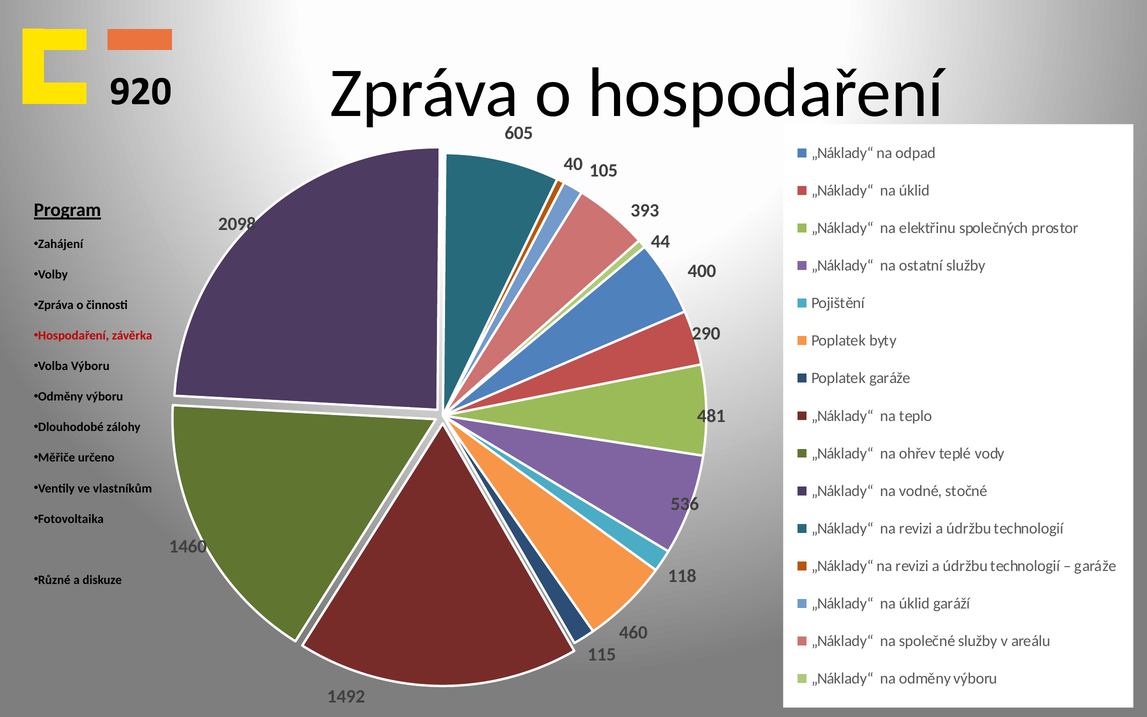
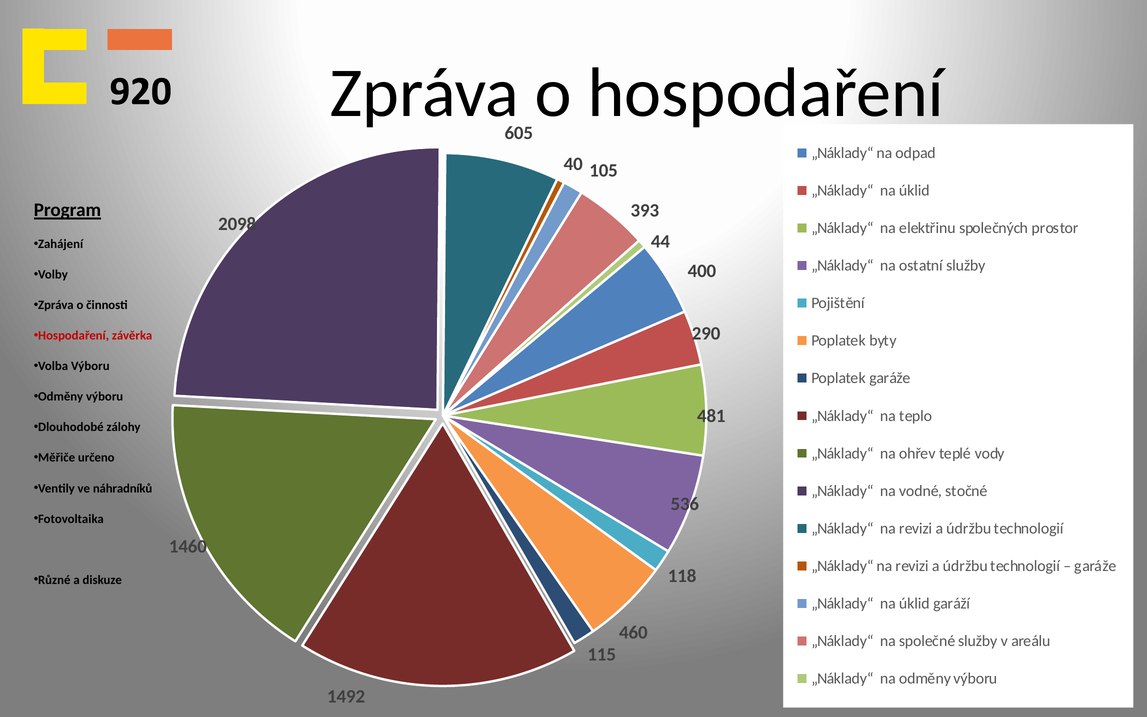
vlastníkům: vlastníkům -> náhradníků (123, 488)
